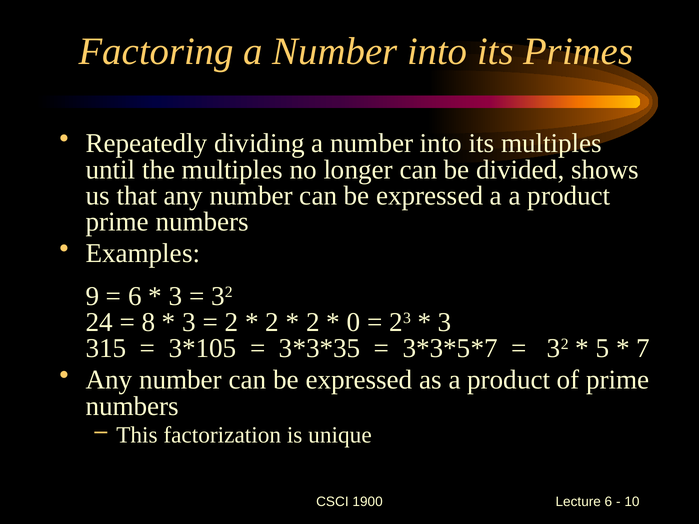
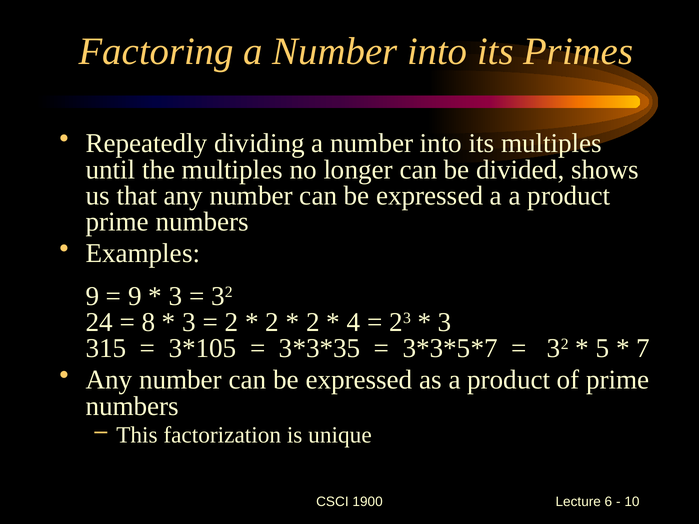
6: 6 -> 9 (135, 296)
0: 0 -> 4 (354, 323)
